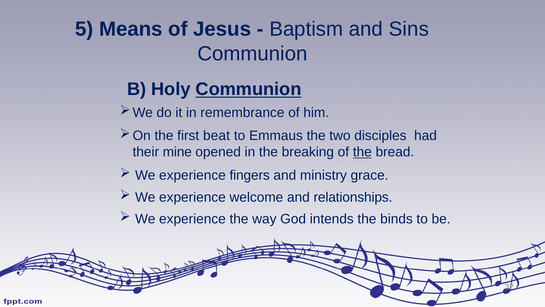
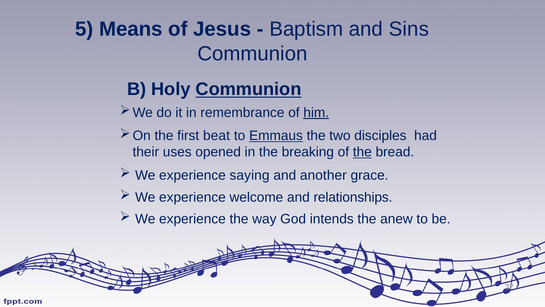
him underline: none -> present (316, 112)
Emmaus underline: none -> present (276, 136)
mine: mine -> uses (177, 152)
fingers: fingers -> saying (250, 175)
ministry: ministry -> another (323, 175)
binds: binds -> anew (396, 219)
